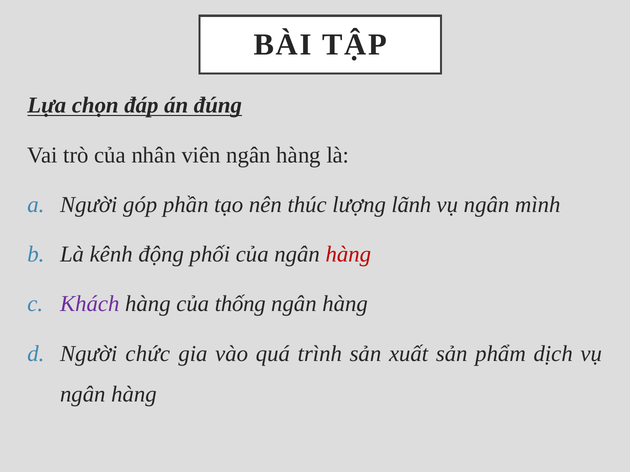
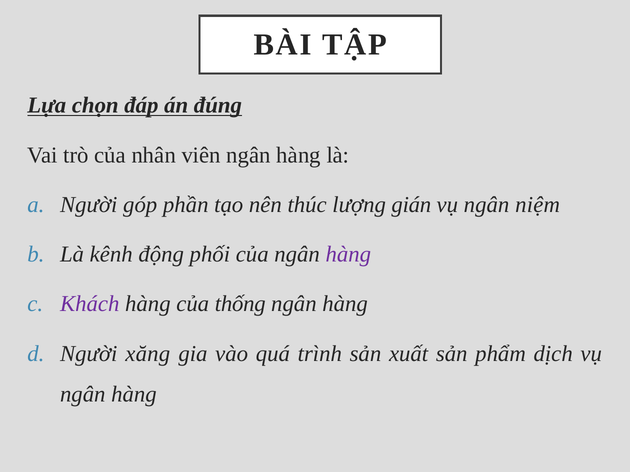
lãnh: lãnh -> gián (411, 205)
mình: mình -> niệm (538, 205)
hàng colour: red -> purple (348, 255)
chức: chức -> xăng (148, 354)
